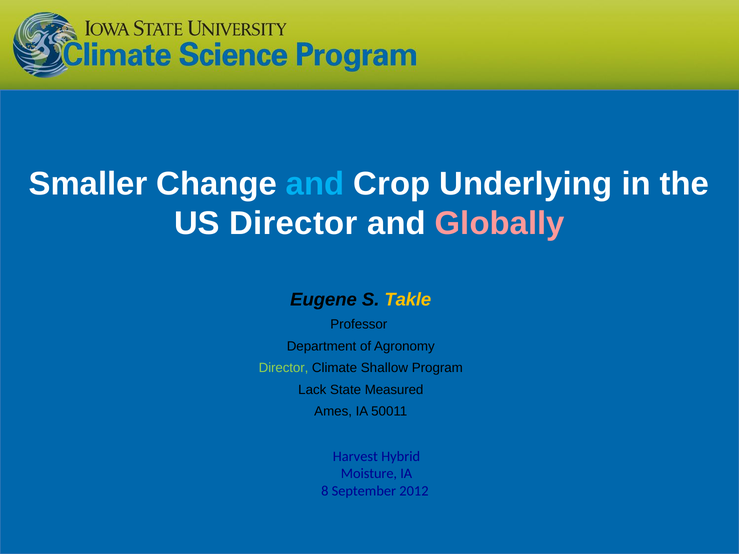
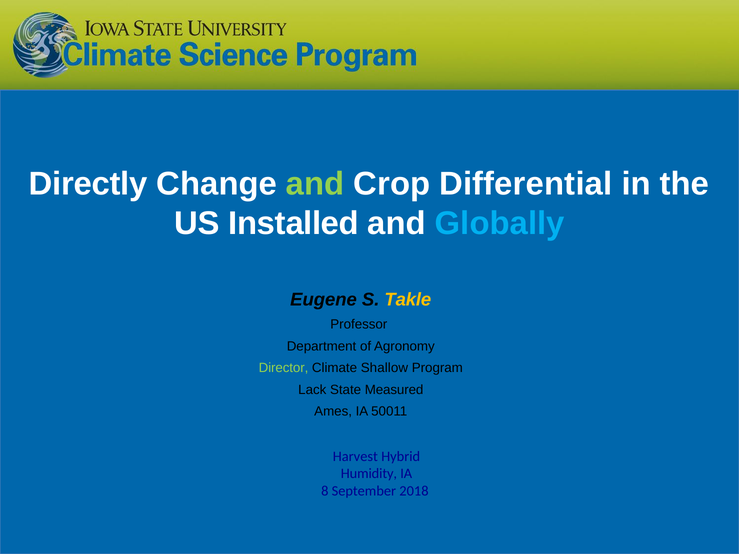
Smaller: Smaller -> Directly (88, 184)
and colour: light blue -> light green (315, 184)
Underlying: Underlying -> Differential (526, 184)
US Director: Director -> Installed (294, 224)
Globally colour: pink -> light blue (500, 224)
Moisture: Moisture -> Humidity (369, 474)
2012: 2012 -> 2018 (414, 491)
